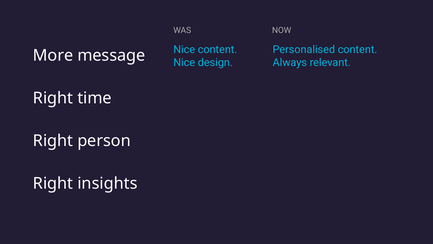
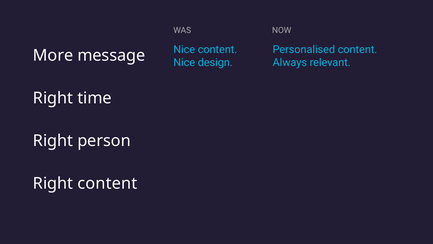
Right insights: insights -> content (107, 183)
